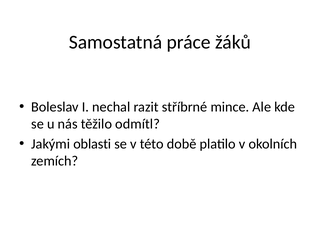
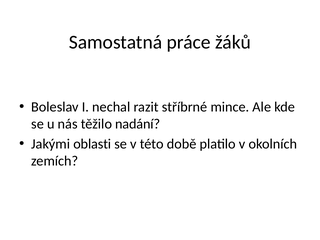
odmítl: odmítl -> nadání (138, 124)
